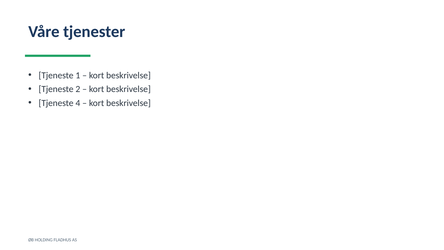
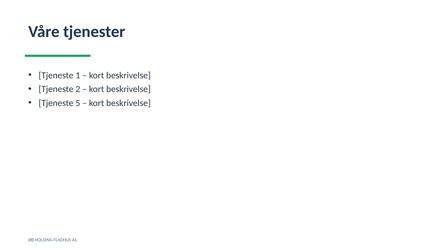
4: 4 -> 5 (78, 103)
